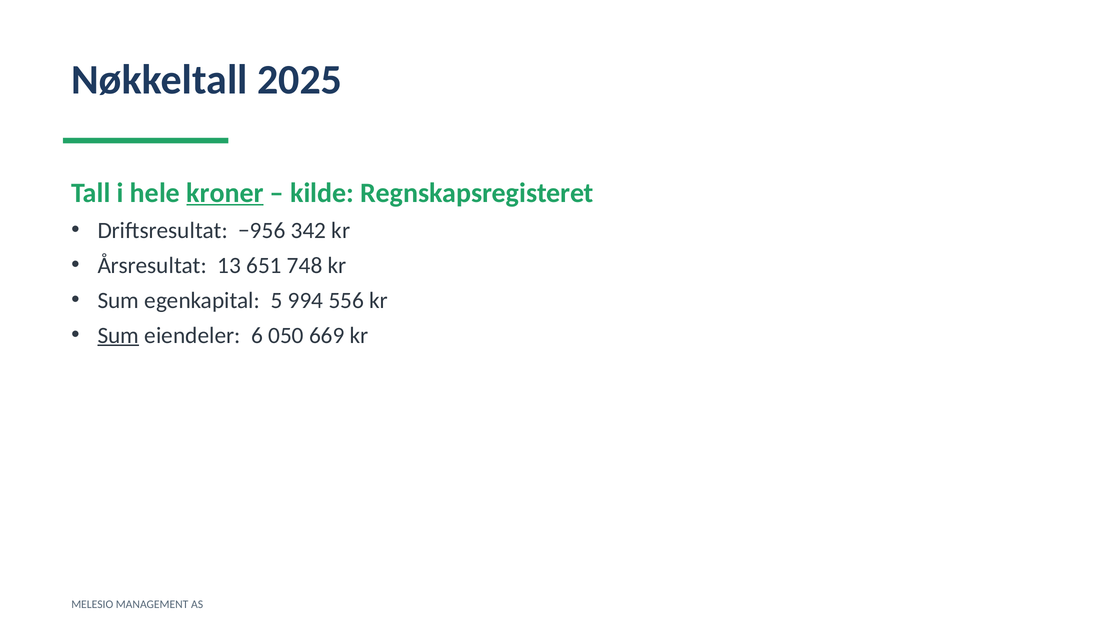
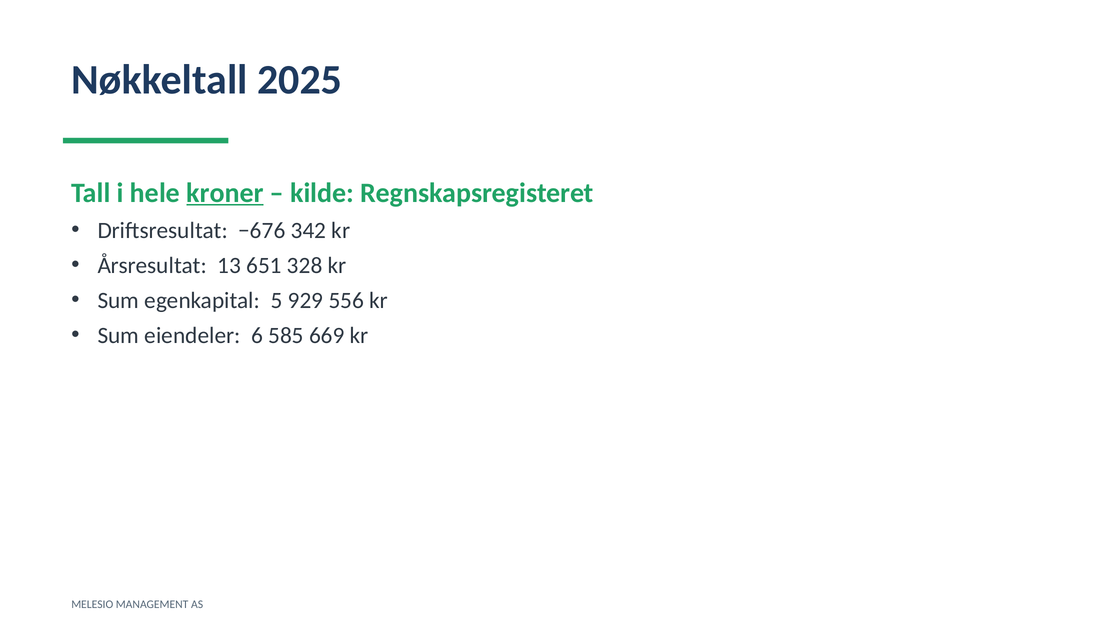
−956: −956 -> −676 (262, 230)
748: 748 -> 328 (305, 265)
994: 994 -> 929 (305, 300)
Sum underline: present -> none (118, 335)
050: 050 -> 585 (286, 335)
